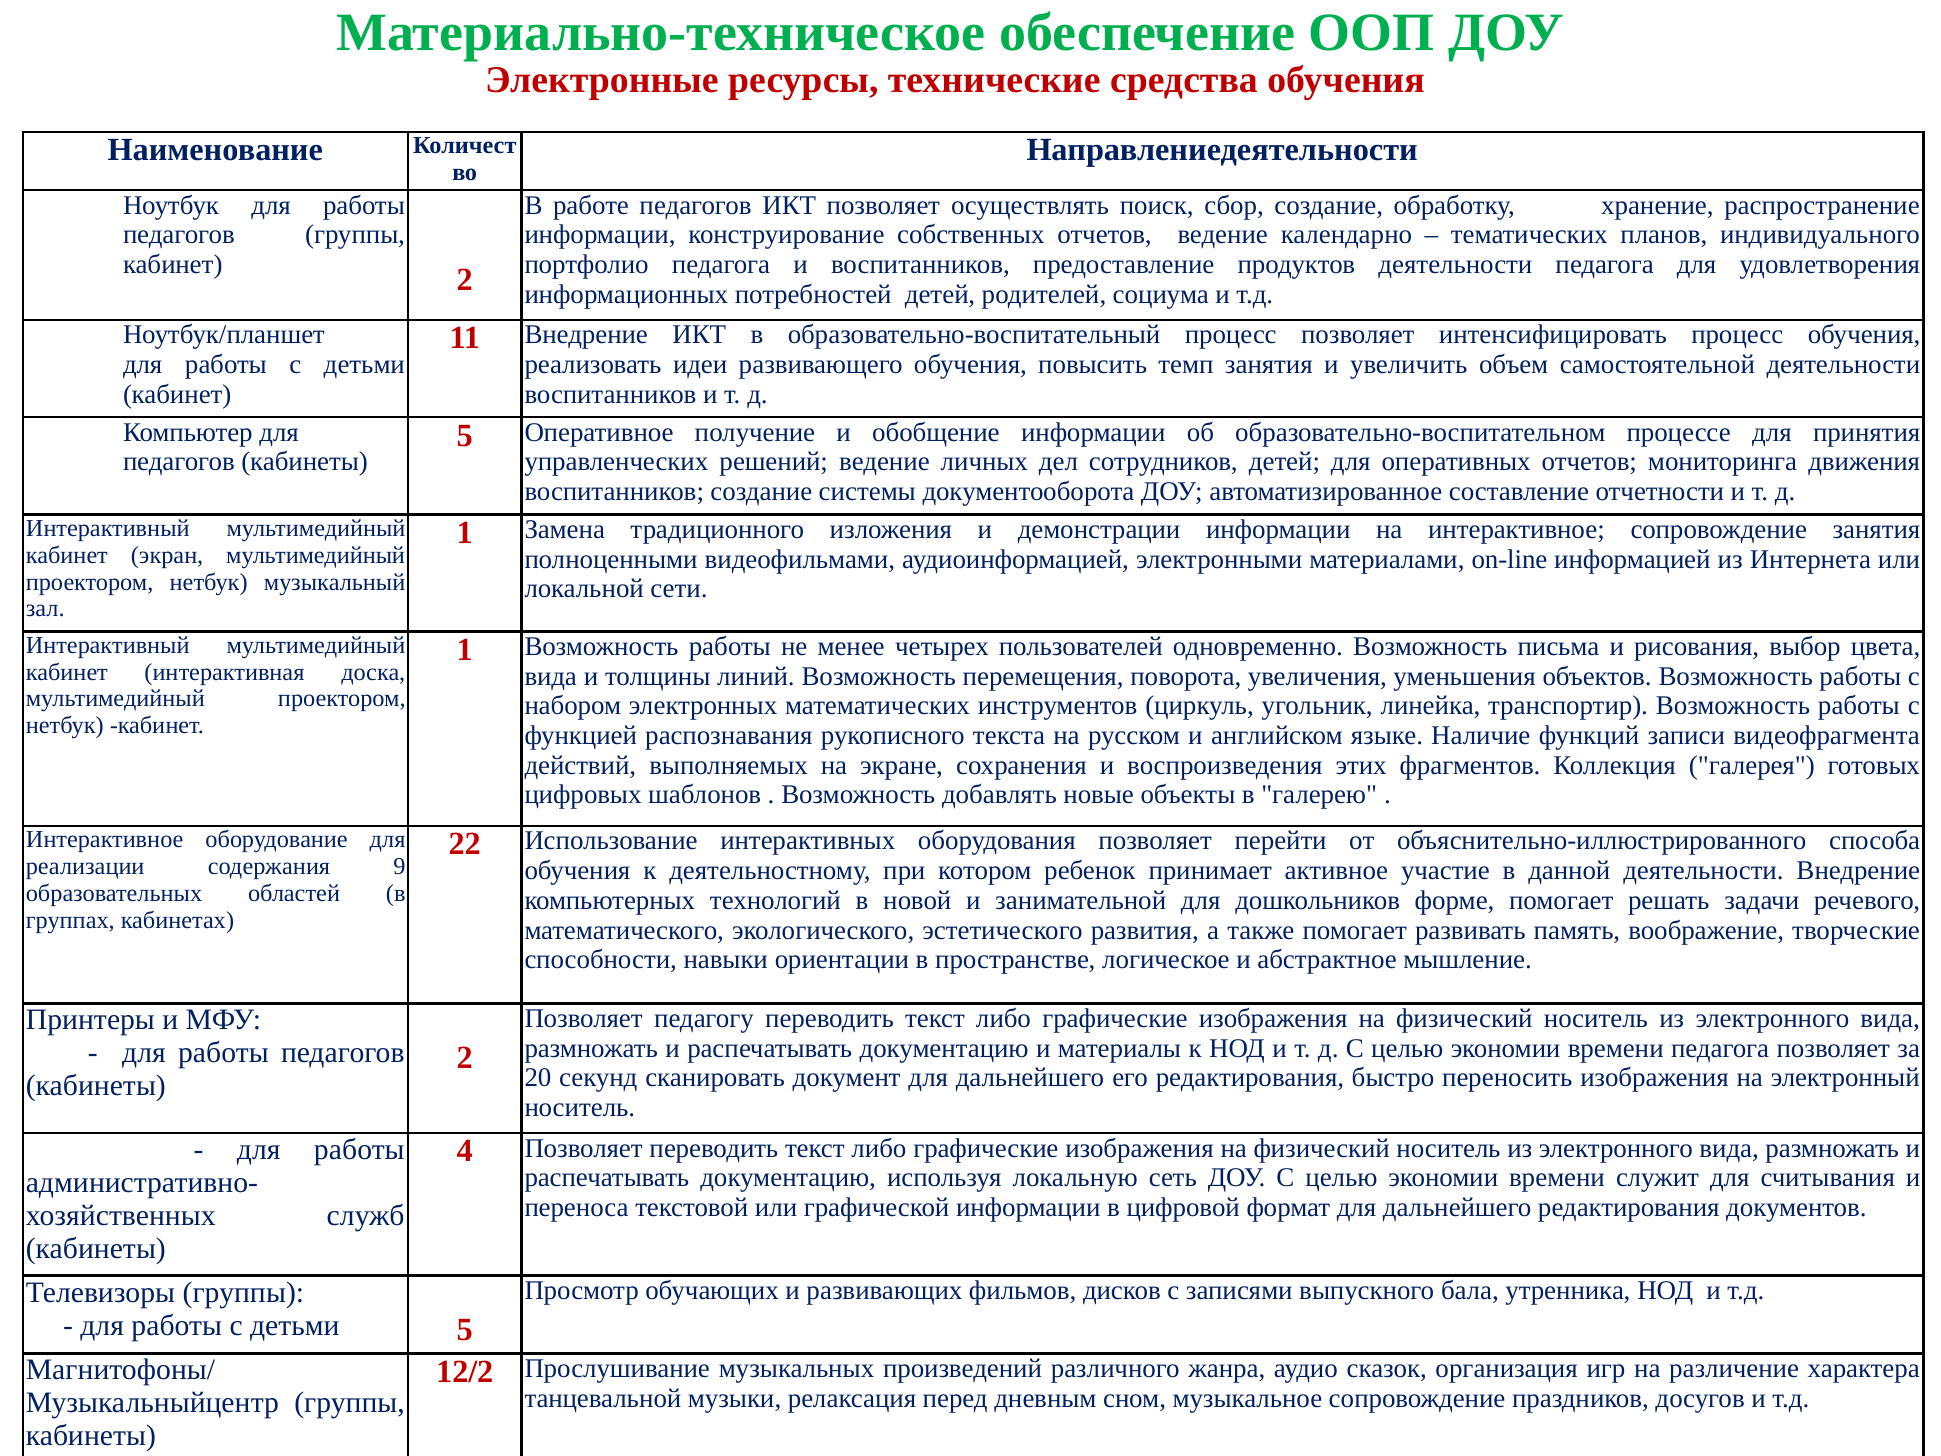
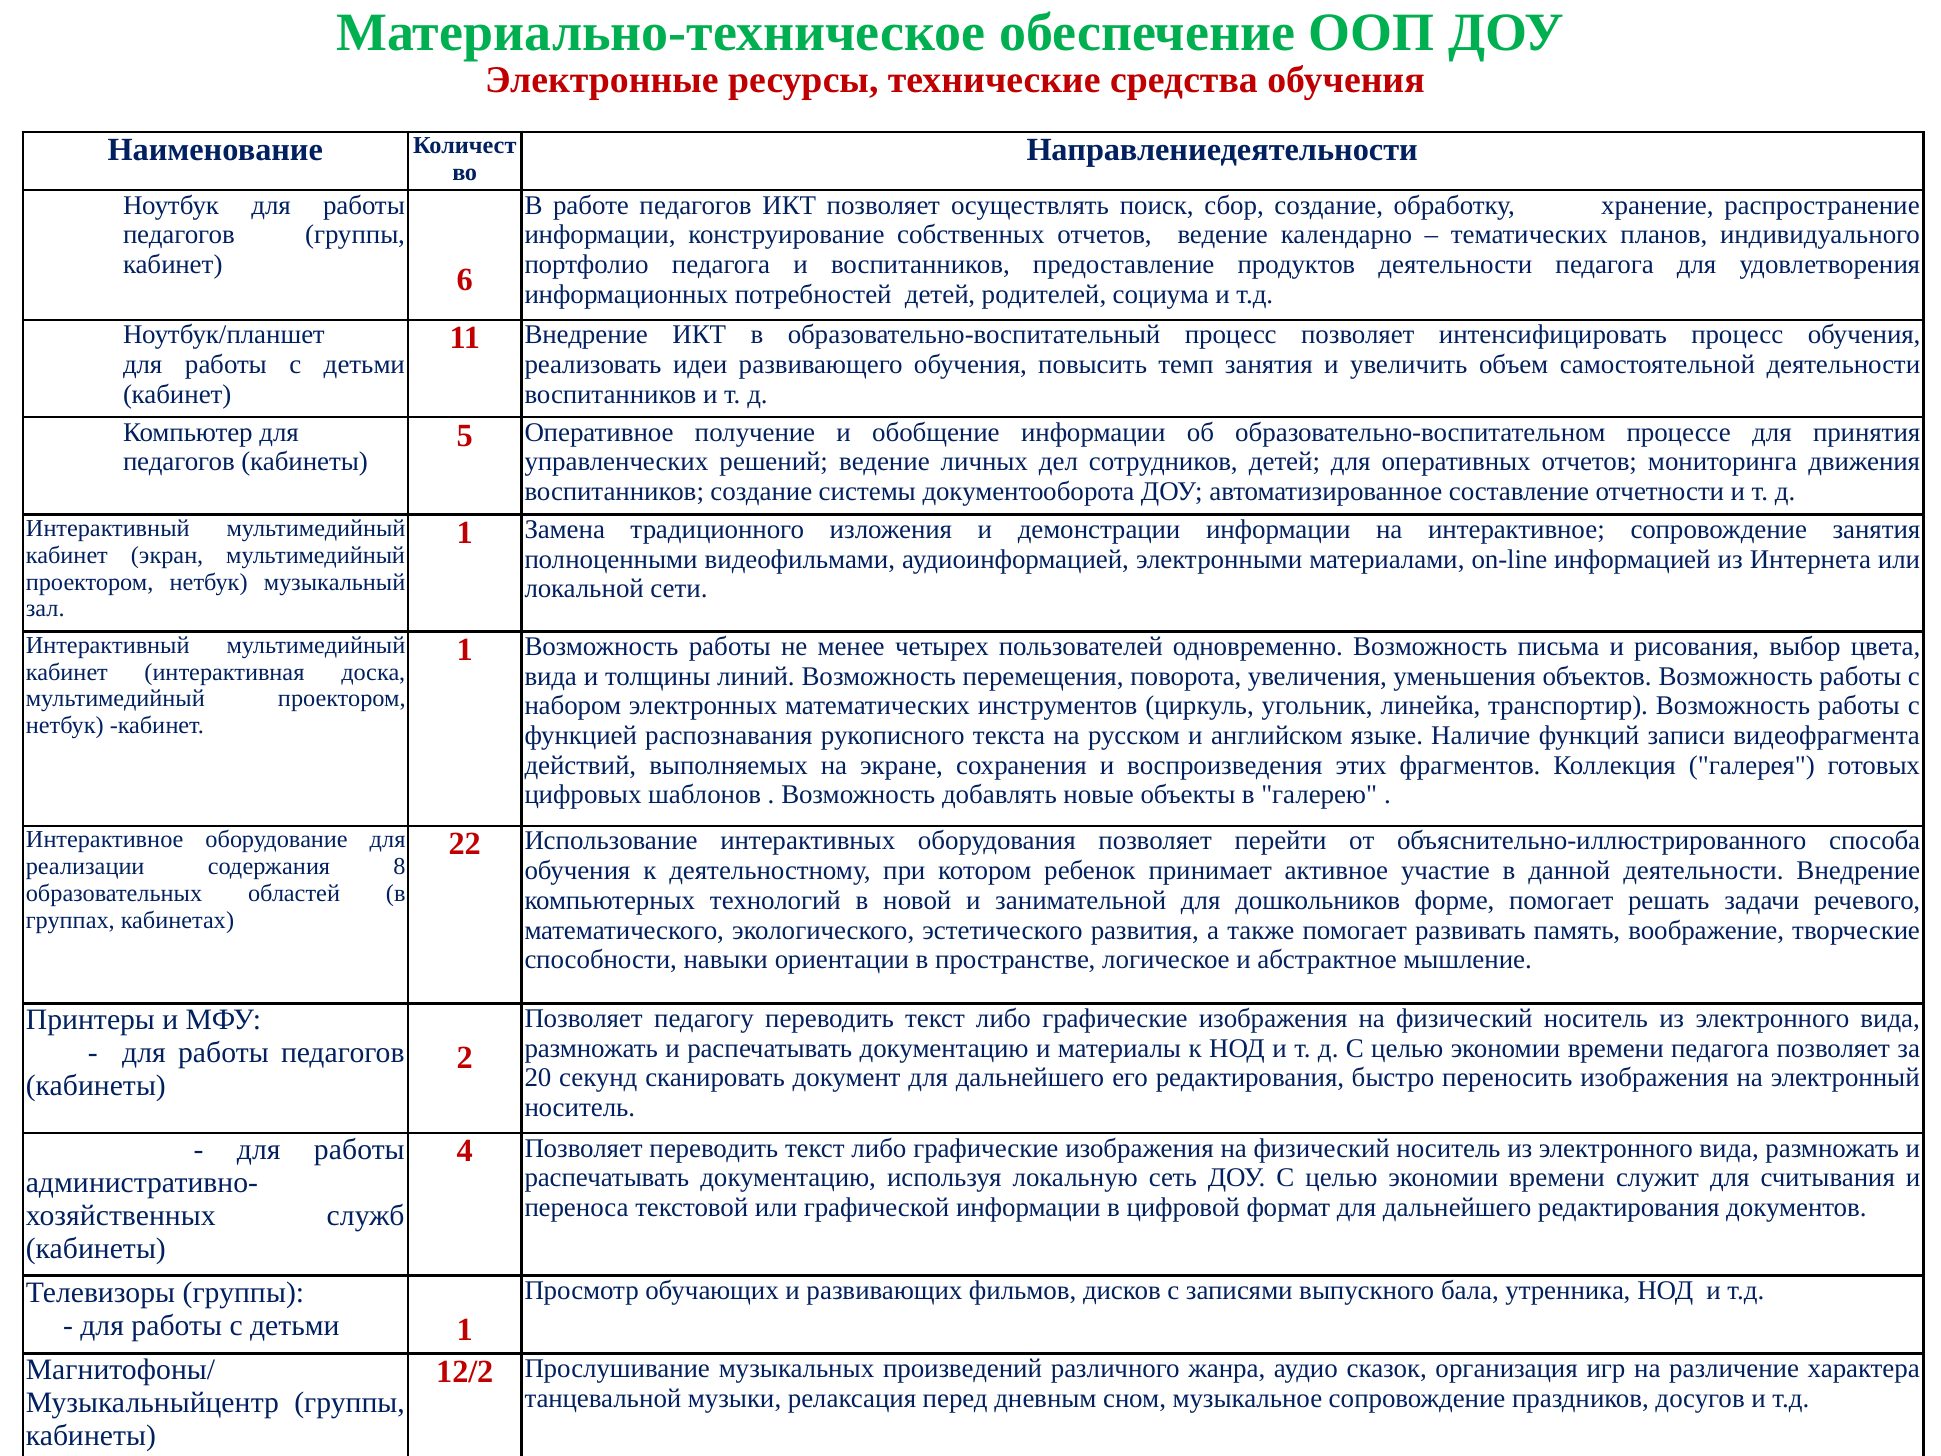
кабинет 2: 2 -> 6 (465, 280)
9: 9 -> 8 (399, 866)
детьми 5: 5 -> 1 (465, 1329)
